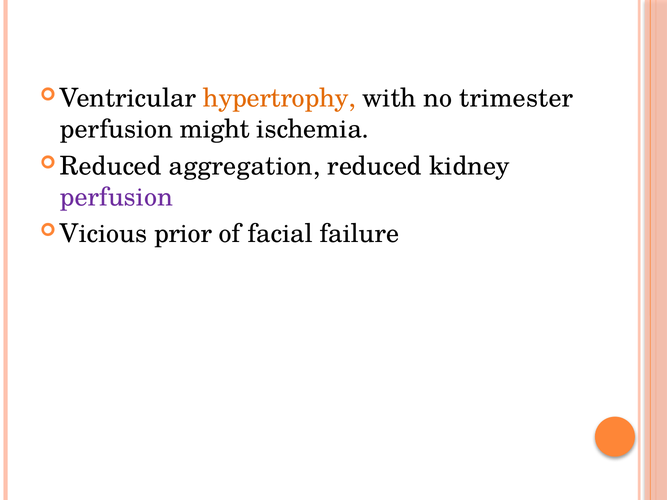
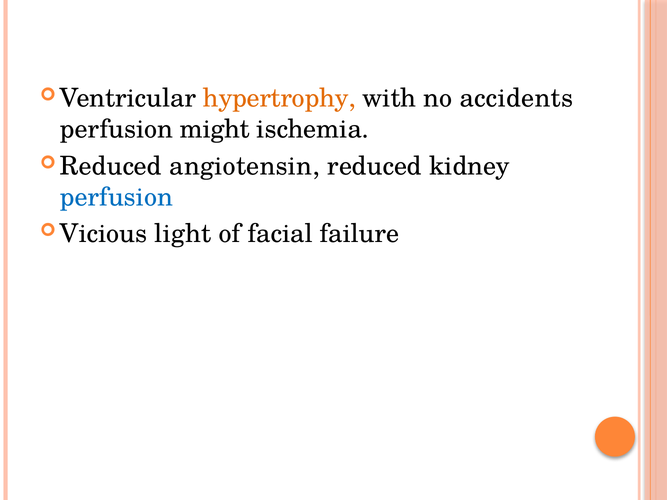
trimester: trimester -> accidents (516, 98)
aggregation: aggregation -> angiotensin (245, 166)
perfusion colour: purple -> blue (116, 197)
prior: prior -> light (183, 234)
